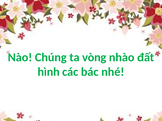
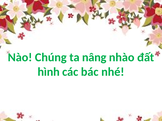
vòng: vòng -> nâng (94, 58)
